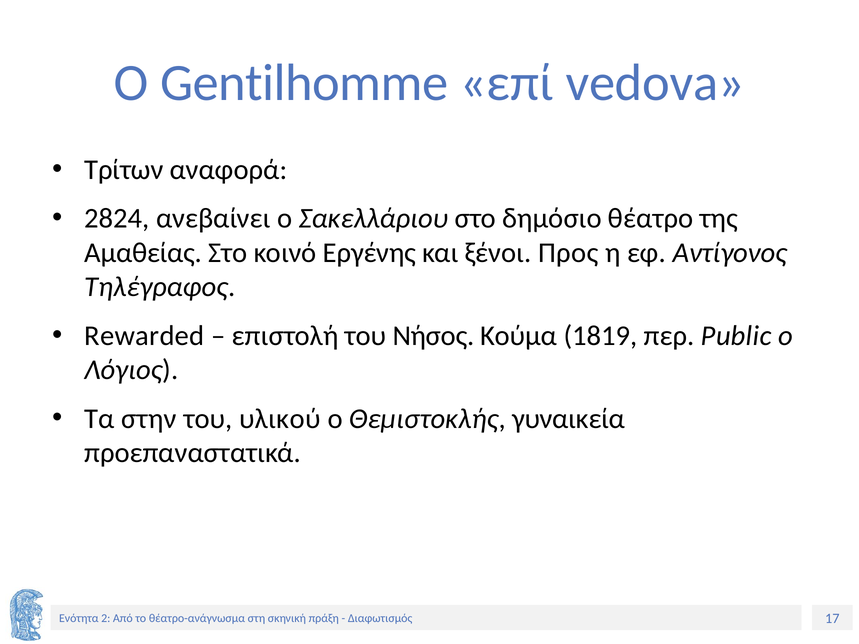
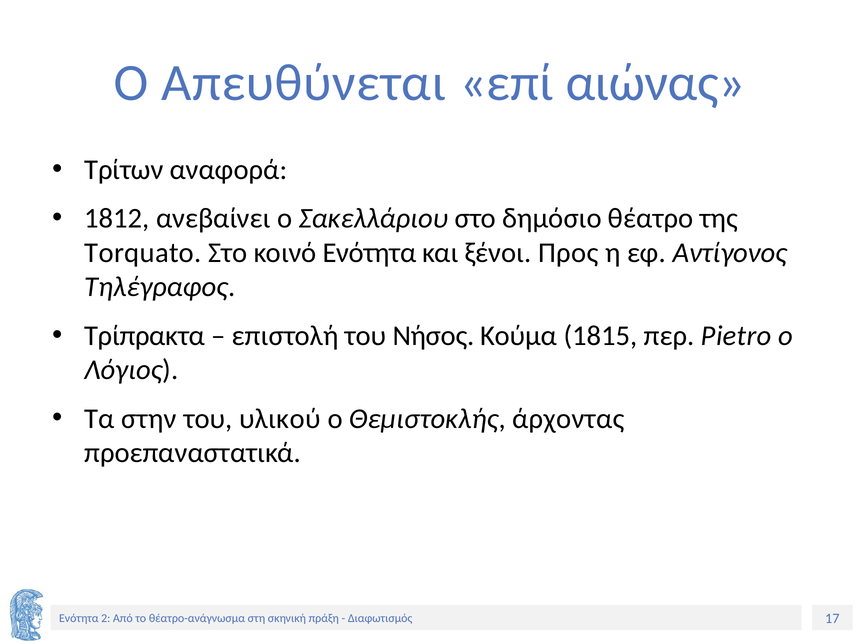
Gentilhomme: Gentilhomme -> Απευθύνεται (304, 83)
vedova: vedova -> αιώνας (655, 83)
2824: 2824 -> 1812 (117, 218)
Αμαθείας: Αμαθείας -> Torquato (143, 253)
κοινό Εργένης: Εργένης -> Ενότητα (370, 253)
Rewarded: Rewarded -> Τρίπρακτα (145, 336)
1819: 1819 -> 1815 (601, 336)
Public: Public -> Pietro (736, 336)
γυναικεία: γυναικεία -> άρχοντας (568, 419)
